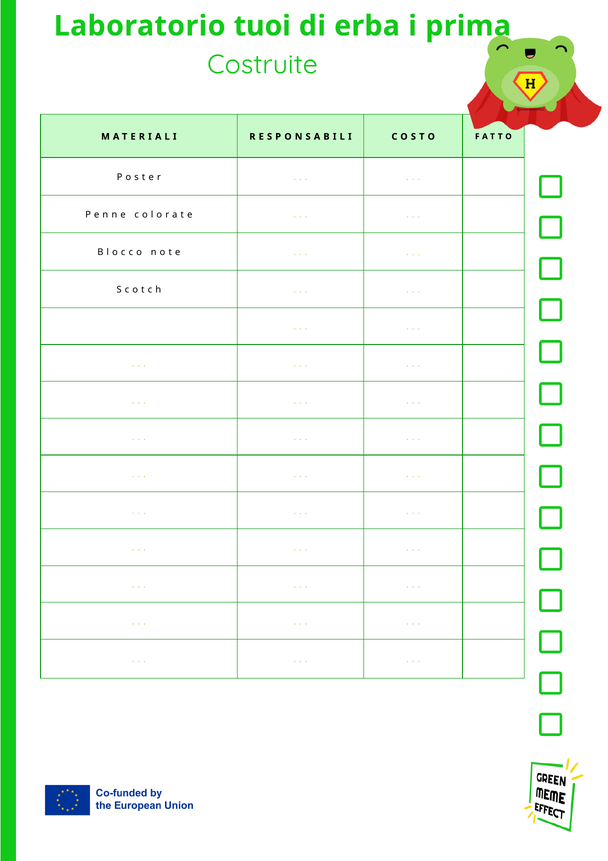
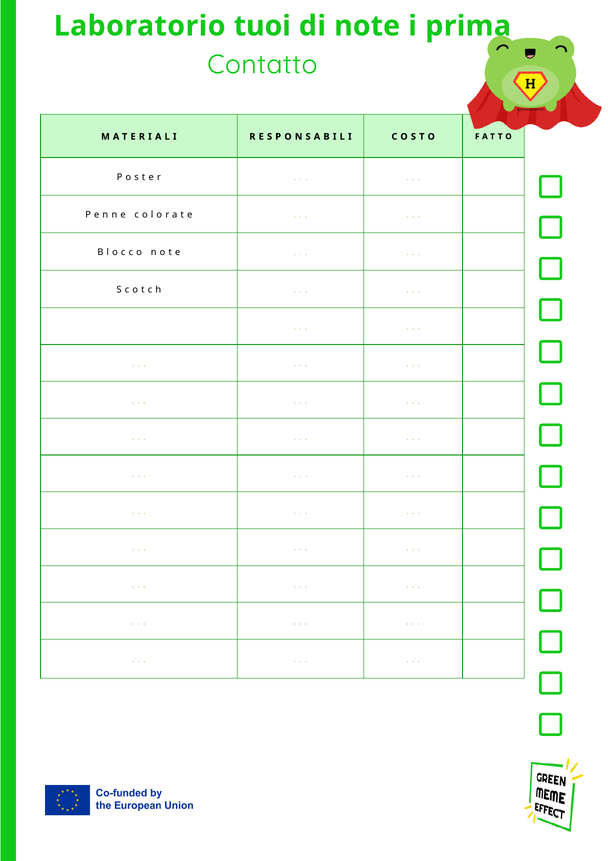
erba: erba -> note (367, 26)
Costruite: Costruite -> Contatto (262, 64)
